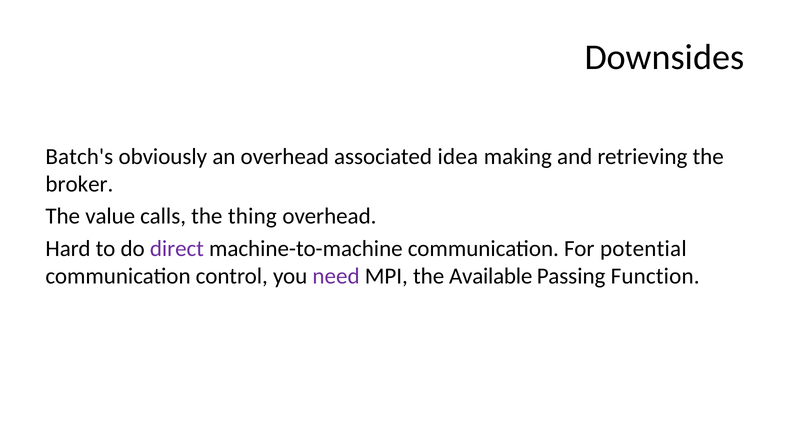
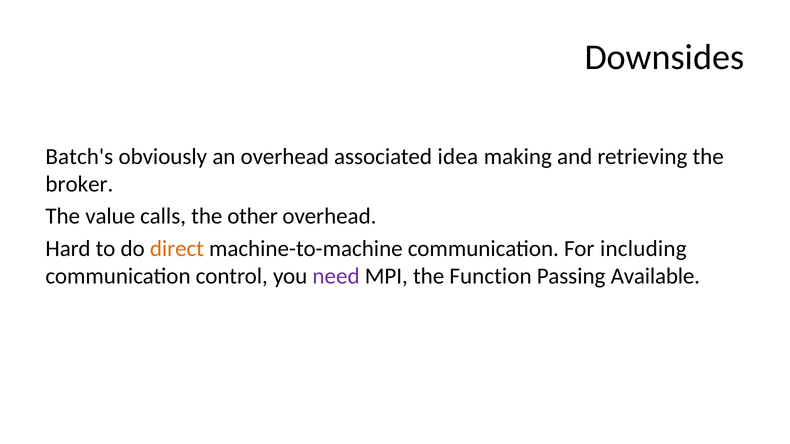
thing: thing -> other (253, 217)
direct colour: purple -> orange (177, 249)
potential: potential -> including (643, 249)
Available: Available -> Function (491, 277)
Function: Function -> Available (655, 277)
